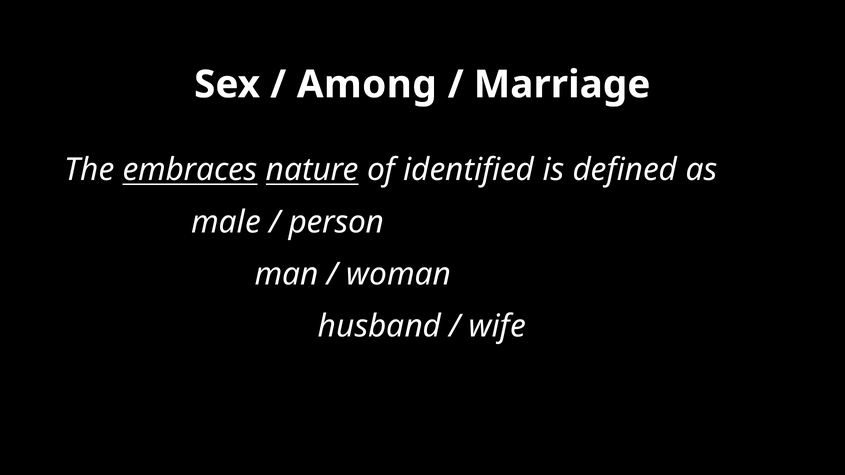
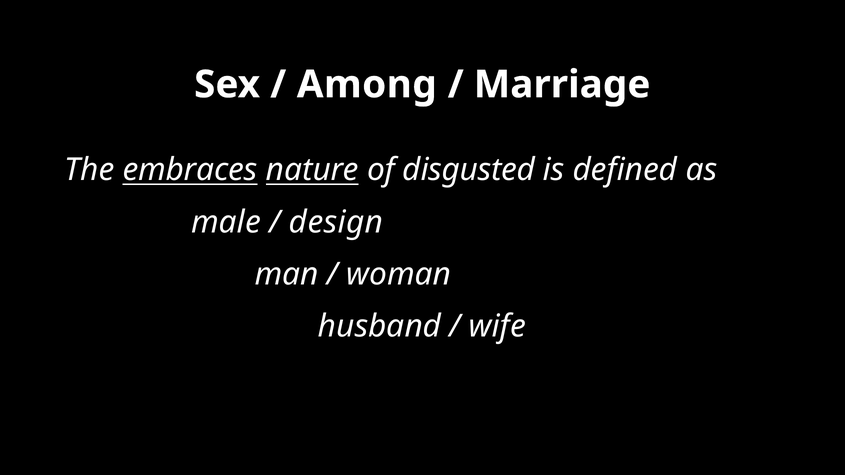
identified: identified -> disgusted (469, 170)
person: person -> design (336, 222)
